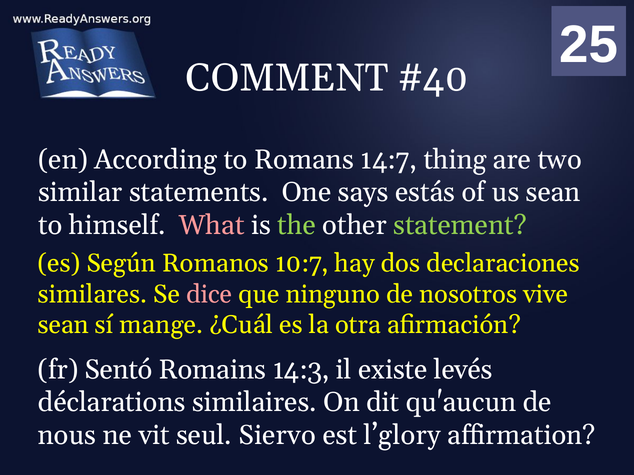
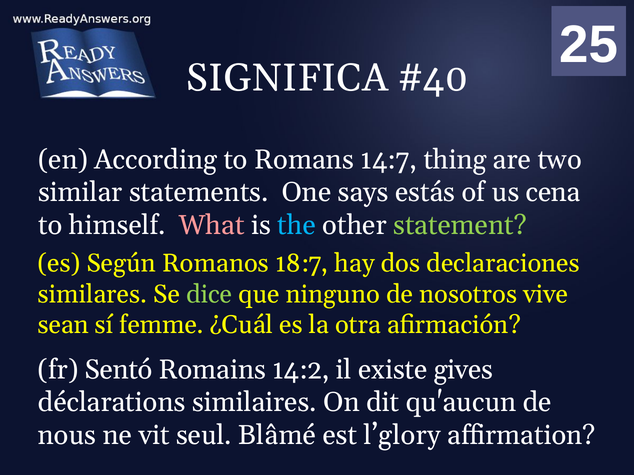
COMMENT: COMMENT -> SIGNIFICA (287, 78)
us sean: sean -> cena (553, 193)
the colour: light green -> light blue (297, 225)
10:7: 10:7 -> 18:7 (302, 264)
dice colour: pink -> light green (209, 294)
mange: mange -> femme (162, 325)
14:3: 14:3 -> 14:2 (301, 370)
levés: levés -> gives (463, 370)
Siervo: Siervo -> Blâmé (277, 436)
